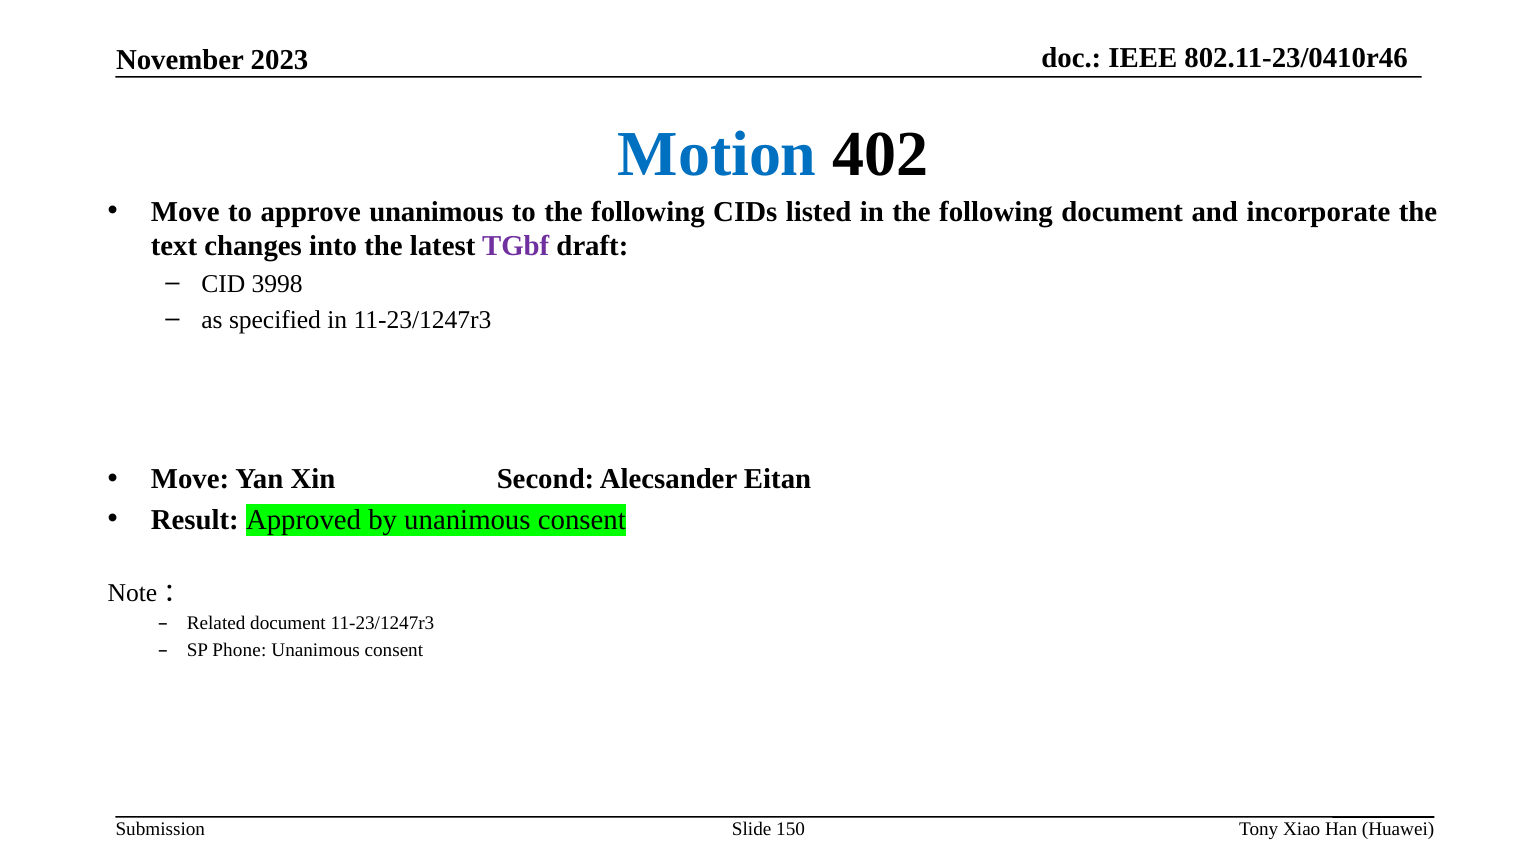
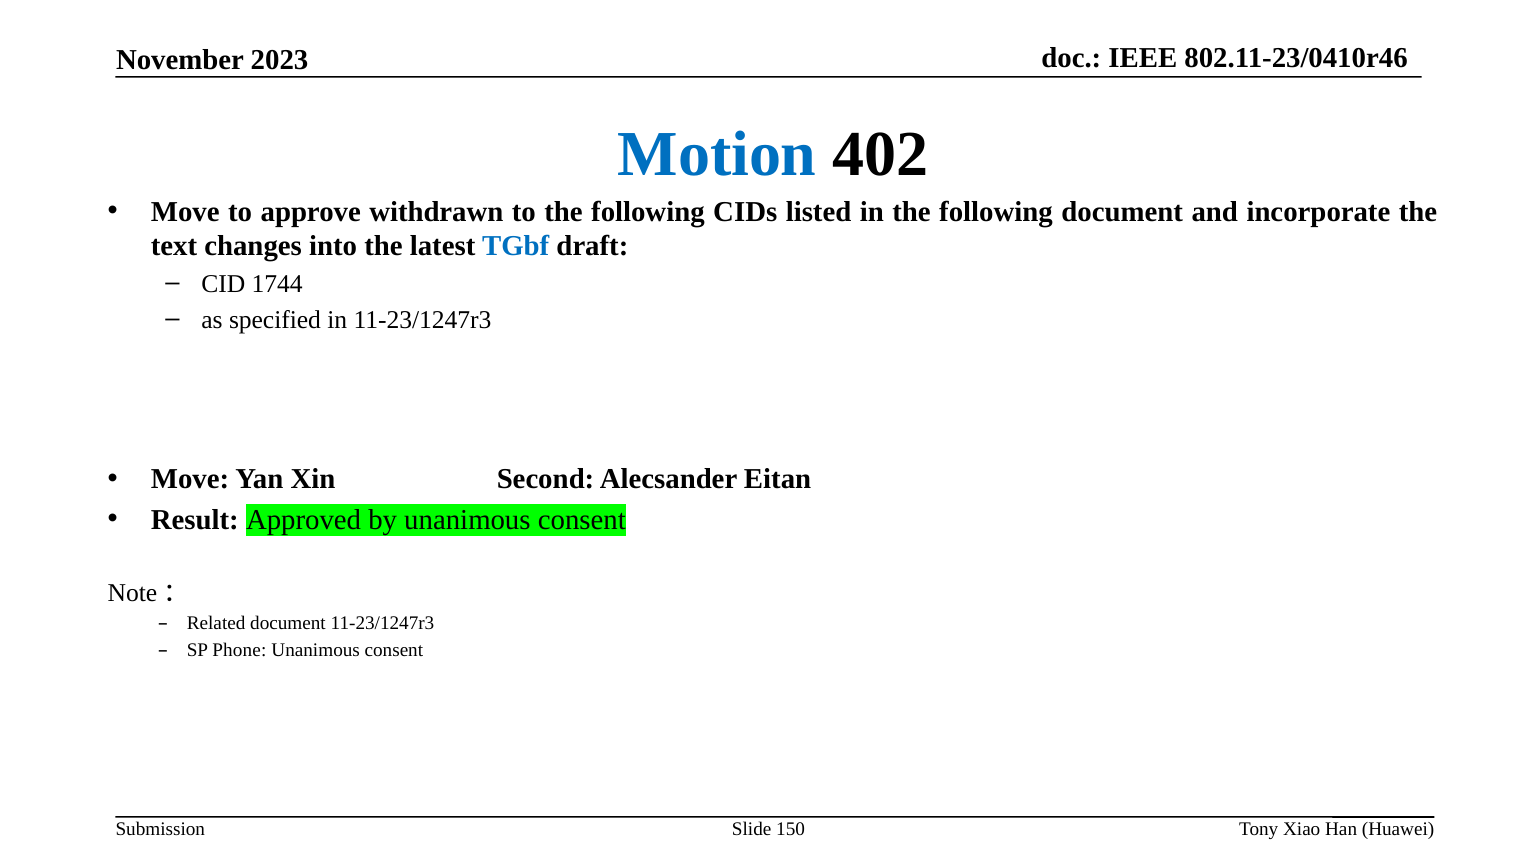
approve unanimous: unanimous -> withdrawn (436, 211)
TGbf colour: purple -> blue (516, 246)
3998: 3998 -> 1744 (277, 284)
